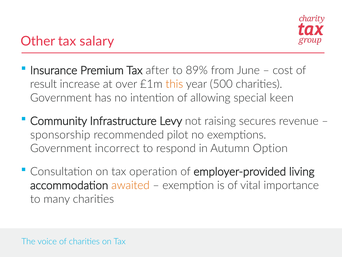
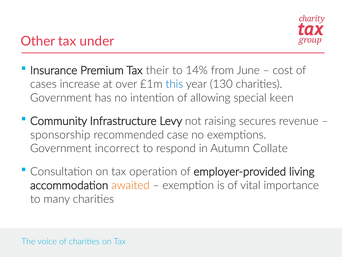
salary: salary -> under (97, 41)
after: after -> their (157, 70)
89%: 89% -> 14% (197, 70)
result: result -> cases (43, 84)
this colour: orange -> blue (174, 84)
500: 500 -> 130 (221, 84)
pilot: pilot -> case (178, 134)
Option: Option -> Collate (270, 148)
